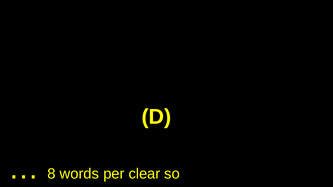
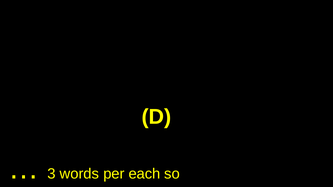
8: 8 -> 3 (51, 174)
clear: clear -> each (144, 174)
